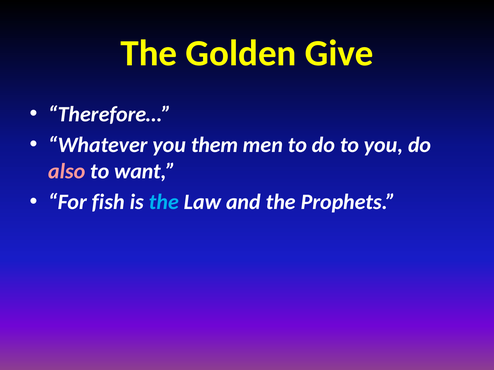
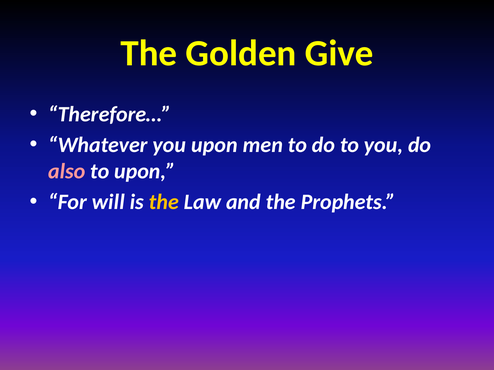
you them: them -> upon (214, 145)
to want: want -> upon (145, 171)
fish: fish -> will (108, 202)
the colour: light blue -> yellow (164, 202)
